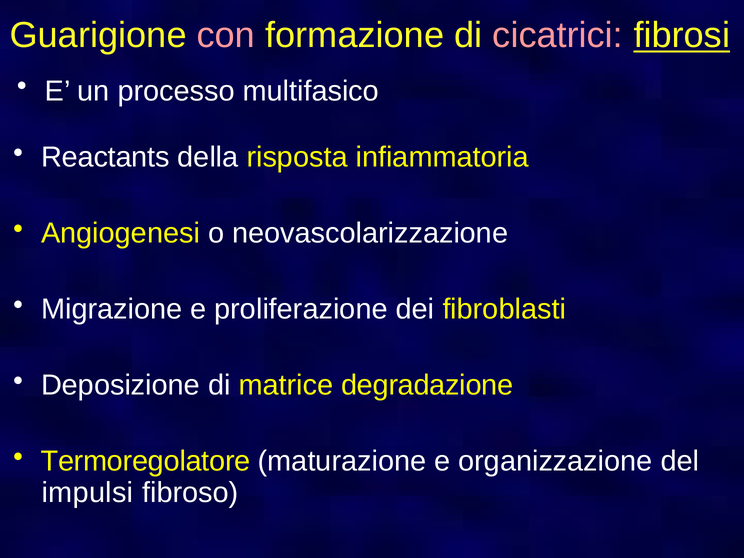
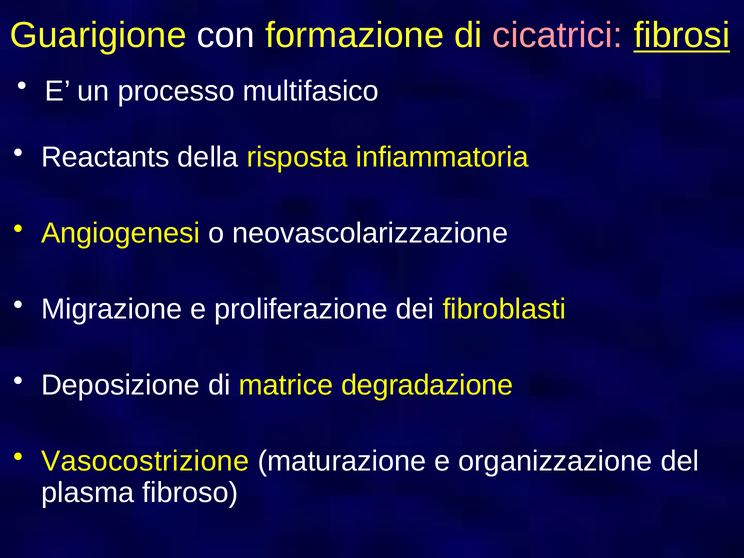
con colour: pink -> white (226, 35)
Termoregolatore: Termoregolatore -> Vasocostrizione (145, 461)
impulsi: impulsi -> plasma (88, 493)
